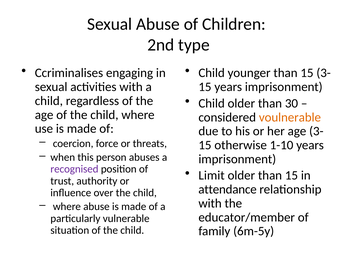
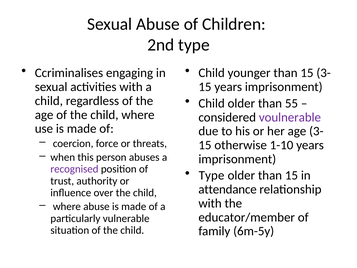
30: 30 -> 55 (291, 103)
voulnerable colour: orange -> purple (290, 117)
Limit: Limit -> Type (212, 175)
